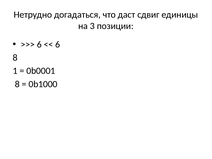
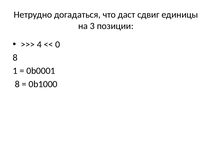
6: 6 -> 4 (39, 44)
6: 6 -> 0 (58, 44)
